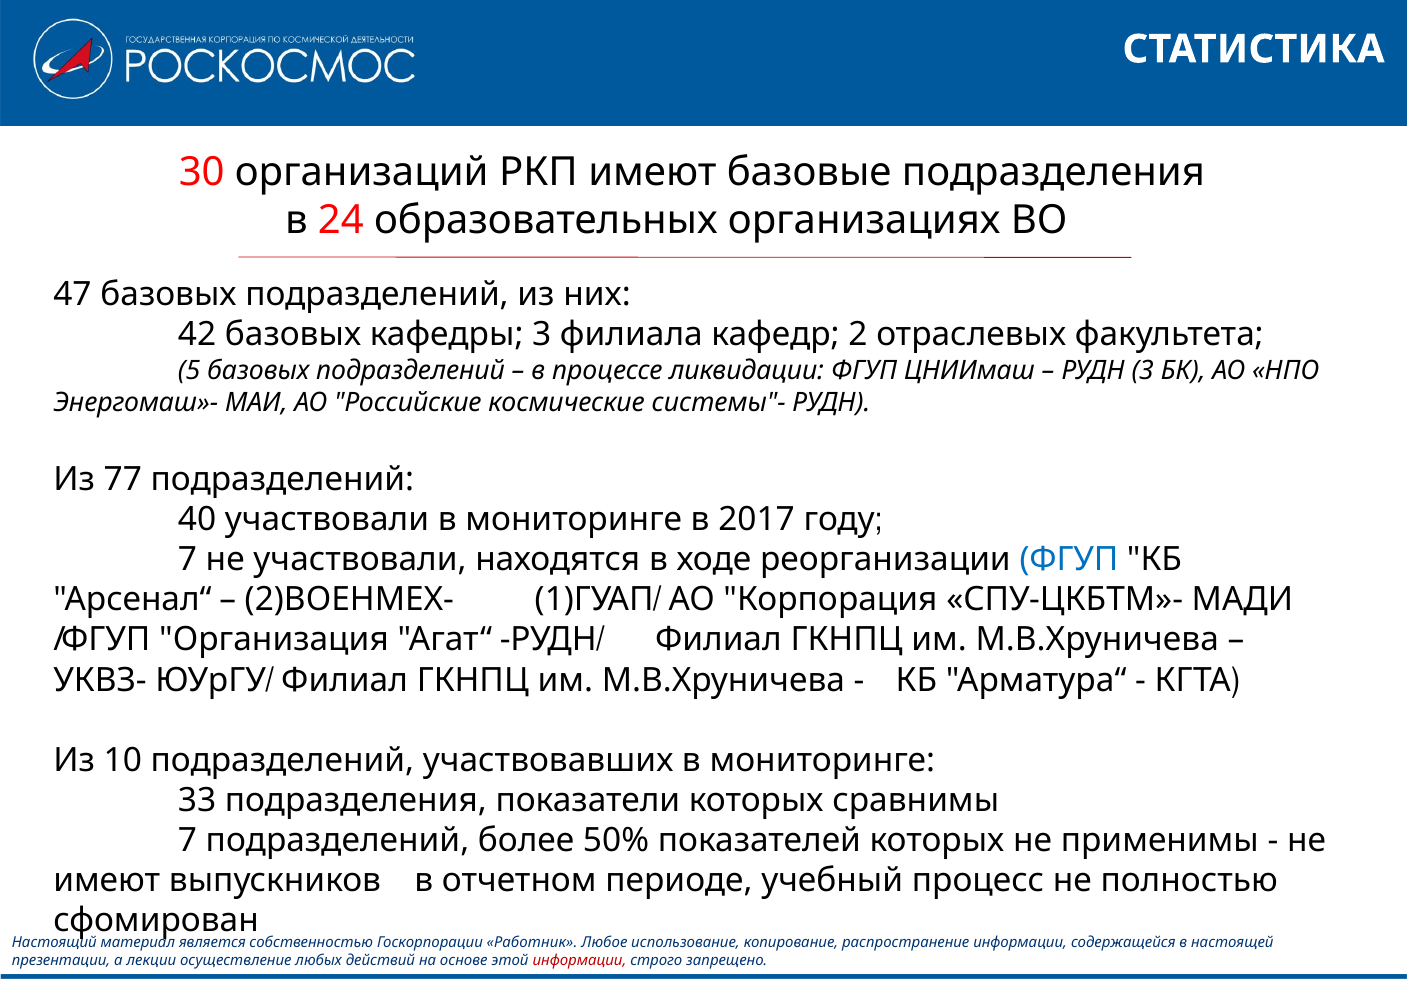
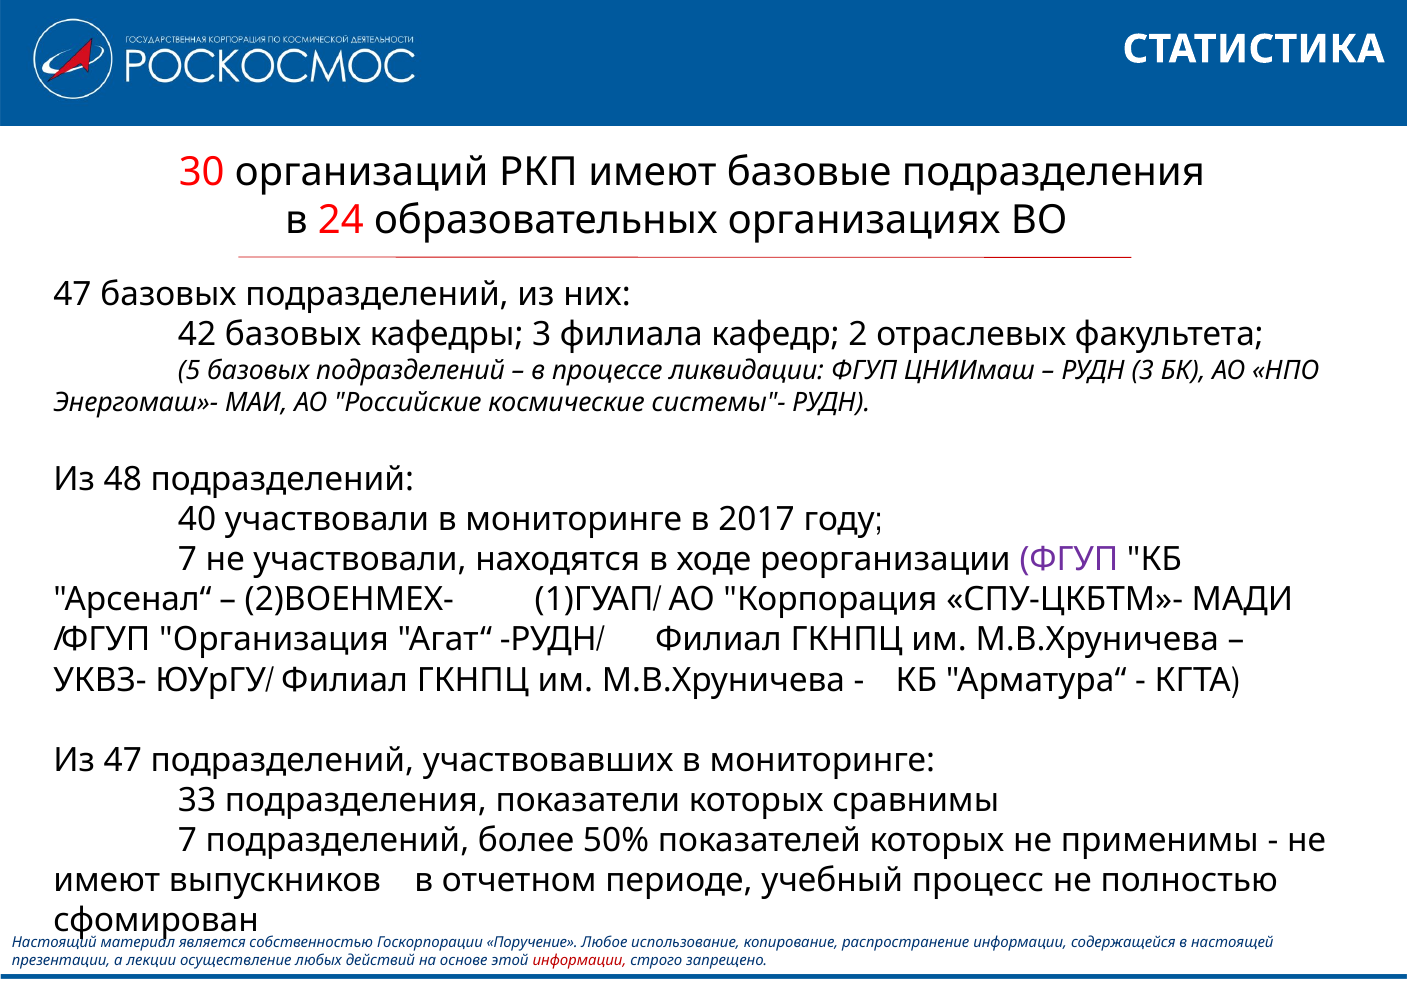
77: 77 -> 48 (123, 479)
ФГУП colour: blue -> purple (1069, 560)
Из 10: 10 -> 47 (123, 760)
Работник: Работник -> Поручение (532, 943)
